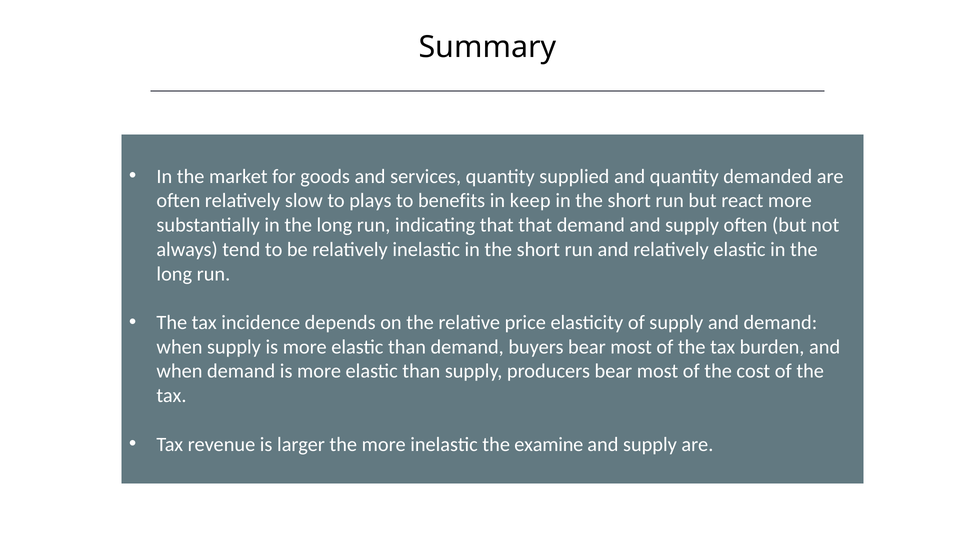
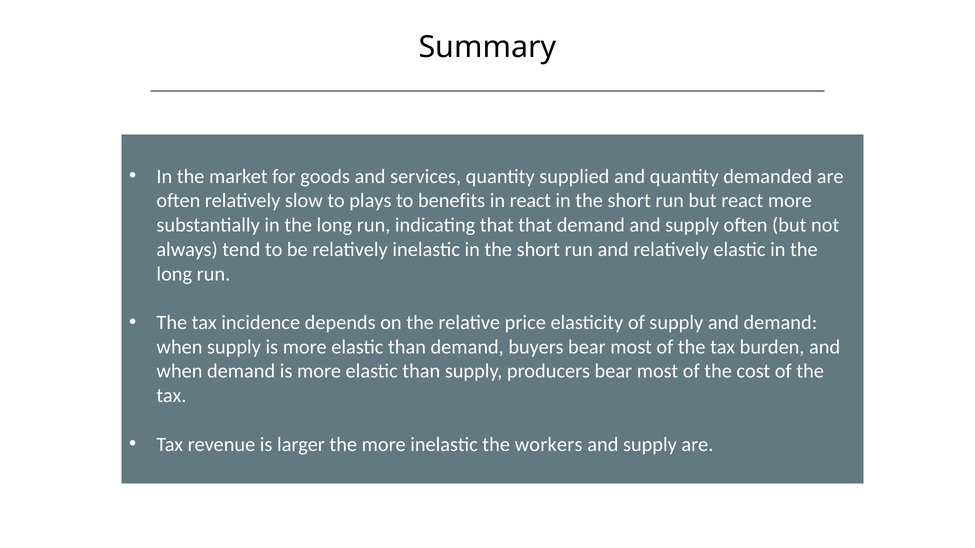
in keep: keep -> react (530, 201)
examine: examine -> workers (549, 445)
